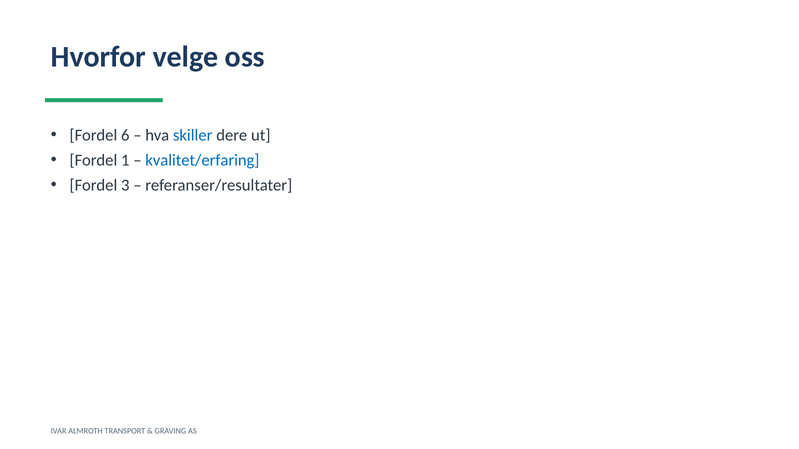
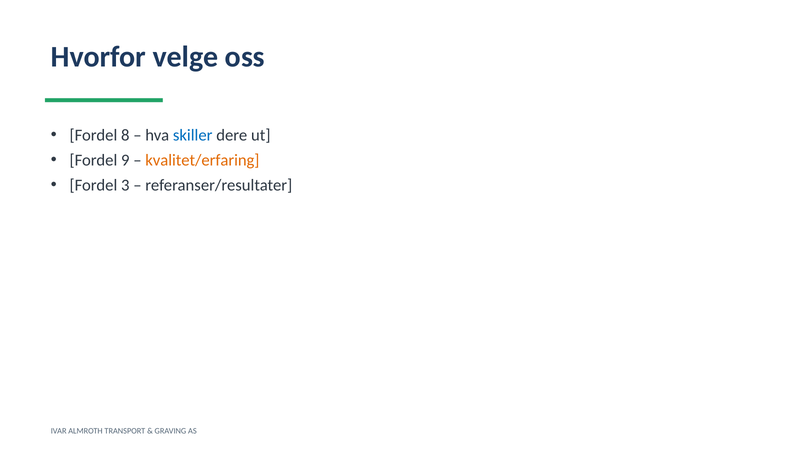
6: 6 -> 8 (125, 135)
1: 1 -> 9 (125, 160)
kvalitet/erfaring colour: blue -> orange (202, 160)
